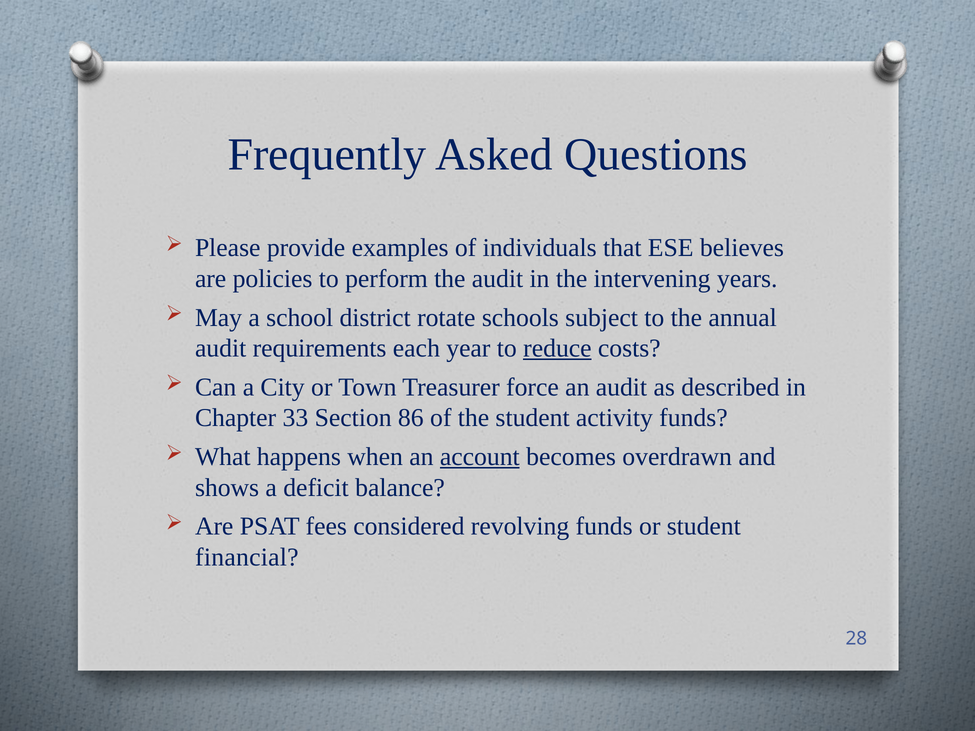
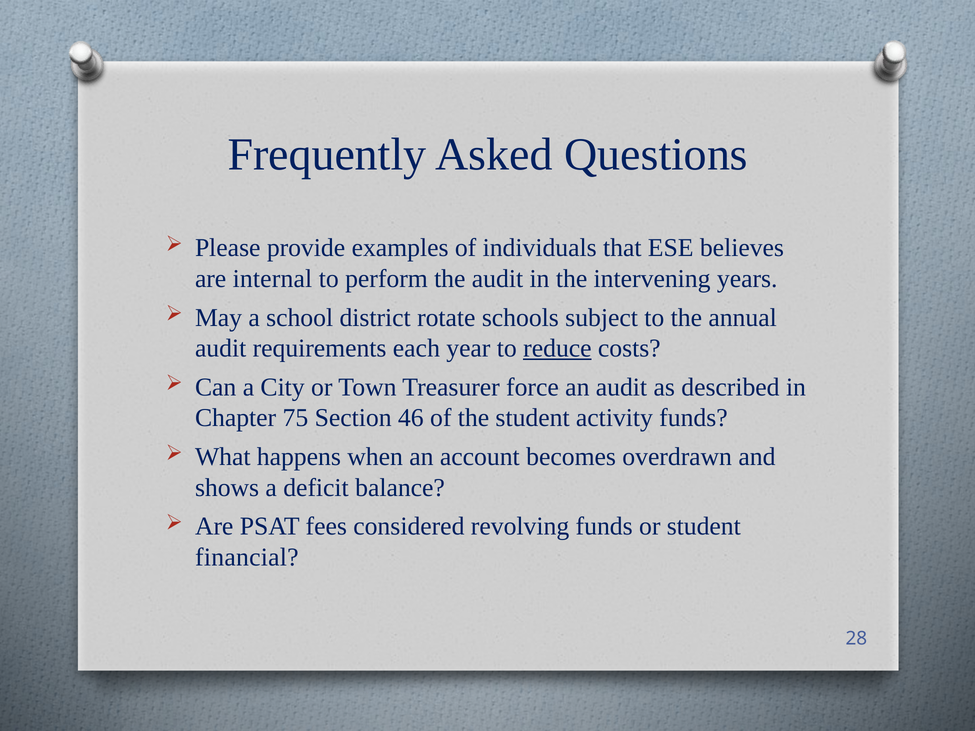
policies: policies -> internal (272, 279)
33: 33 -> 75 (295, 418)
86: 86 -> 46 (411, 418)
account underline: present -> none (480, 457)
